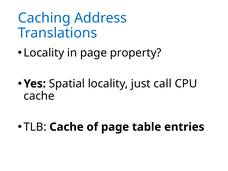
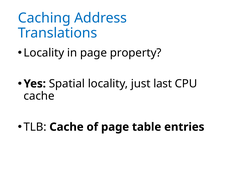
call: call -> last (163, 84)
